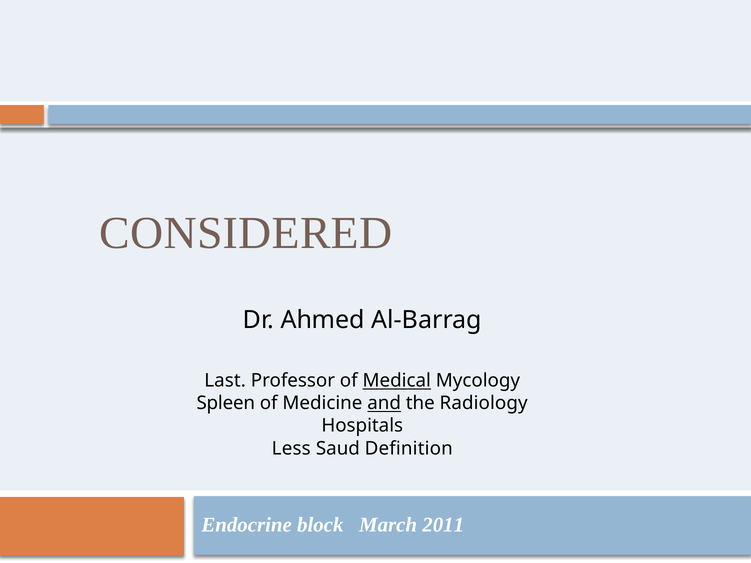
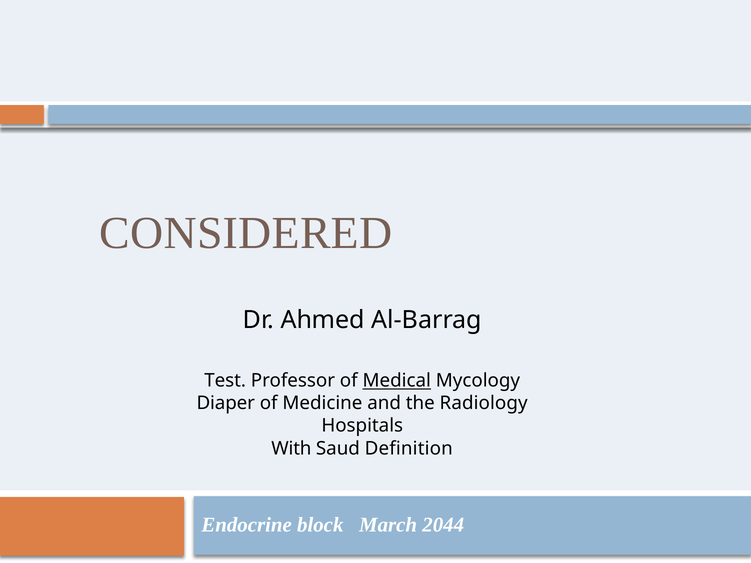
Last: Last -> Test (225, 381)
Spleen: Spleen -> Diaper (226, 403)
and underline: present -> none (384, 403)
Less: Less -> With (291, 449)
2011: 2011 -> 2044 (443, 525)
